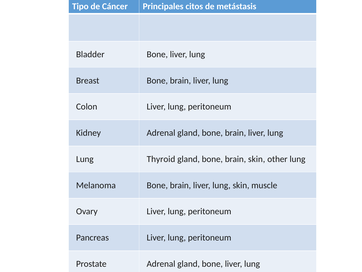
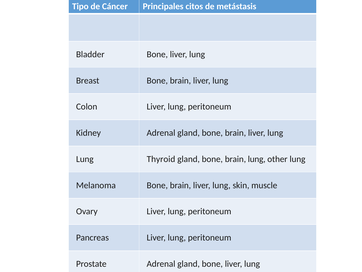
brain skin: skin -> lung (257, 159)
